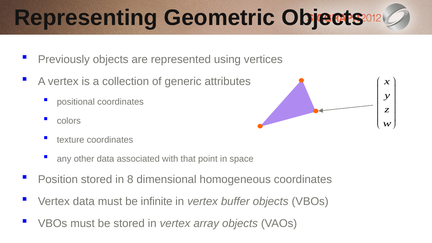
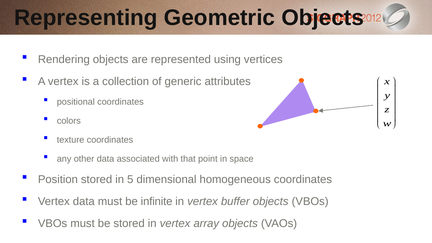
Previously: Previously -> Rendering (64, 60)
8: 8 -> 5 (130, 180)
